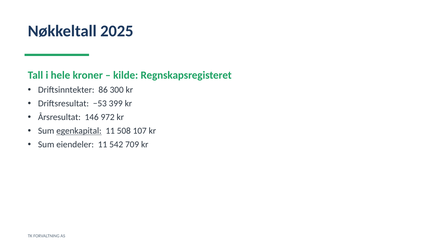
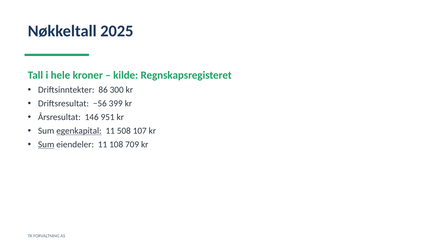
−53: −53 -> −56 (100, 104)
972: 972 -> 951 (108, 117)
Sum underline: none -> present (46, 145)
542: 542 -> 108 (116, 145)
